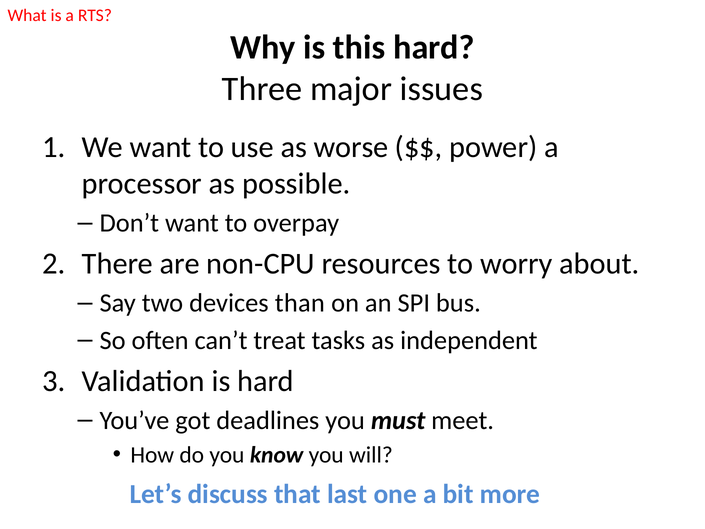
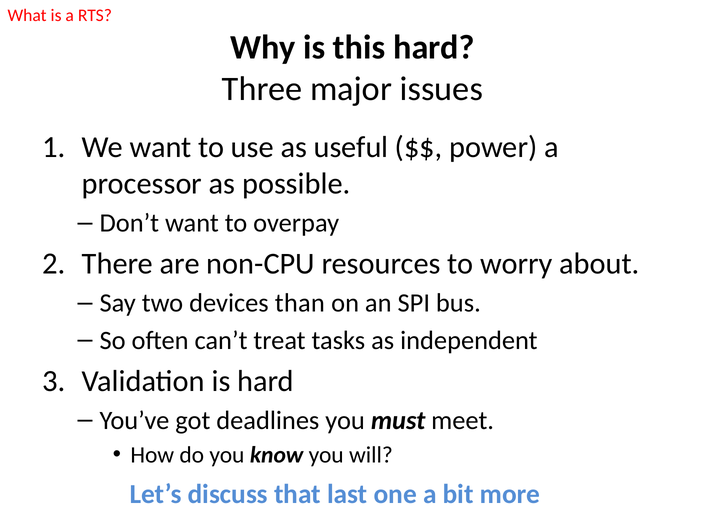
worse: worse -> useful (351, 147)
